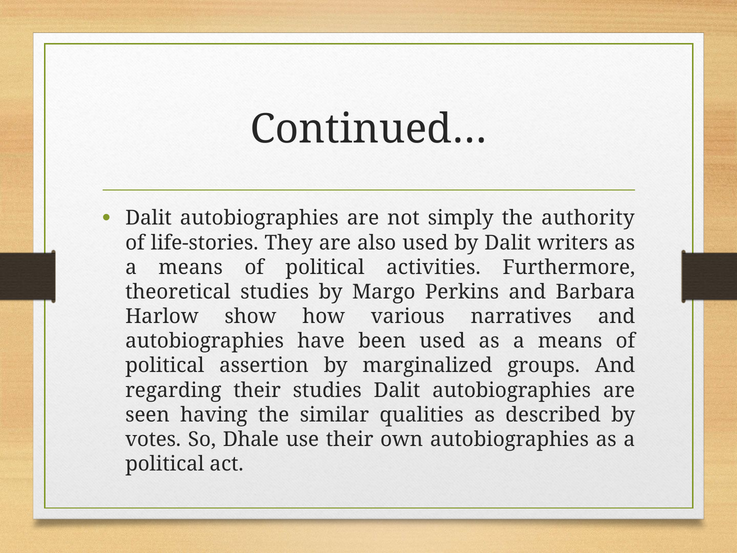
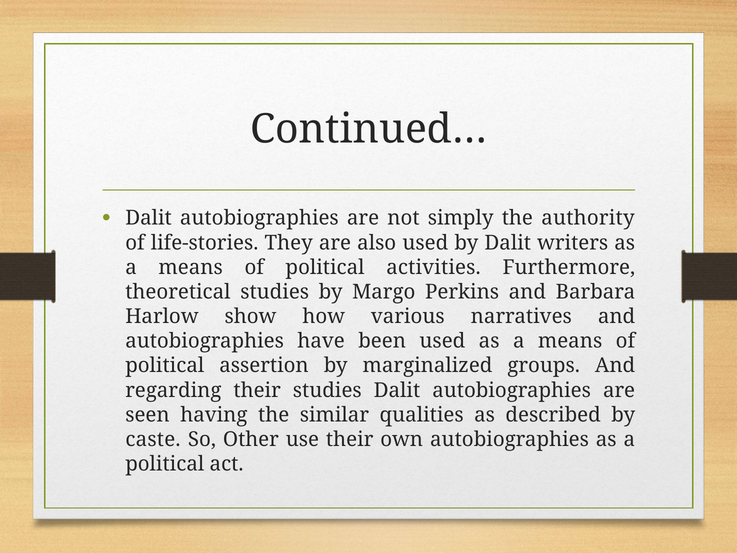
votes: votes -> caste (153, 439)
Dhale: Dhale -> Other (251, 439)
